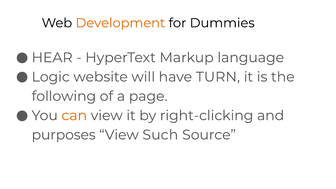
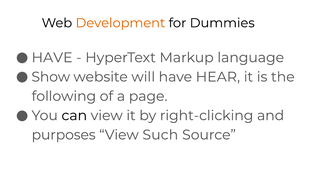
HEAR: HEAR -> HAVE (52, 58)
Logic: Logic -> Show (51, 77)
TURN: TURN -> HEAR (218, 77)
can colour: orange -> black (74, 116)
